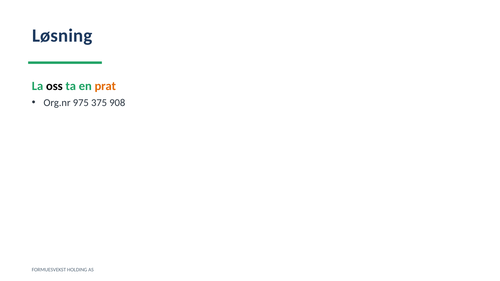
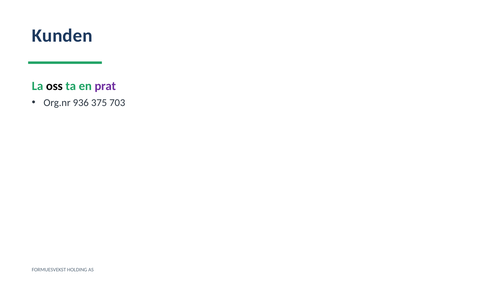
Løsning: Løsning -> Kunden (62, 36)
prat colour: orange -> purple (105, 86)
975: 975 -> 936 (81, 103)
908: 908 -> 703 (117, 103)
